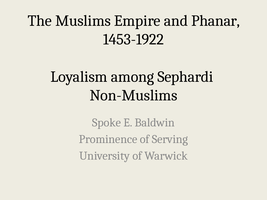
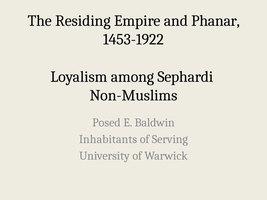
Muslims: Muslims -> Residing (83, 21)
Spoke: Spoke -> Posed (106, 123)
Prominence: Prominence -> Inhabitants (108, 139)
